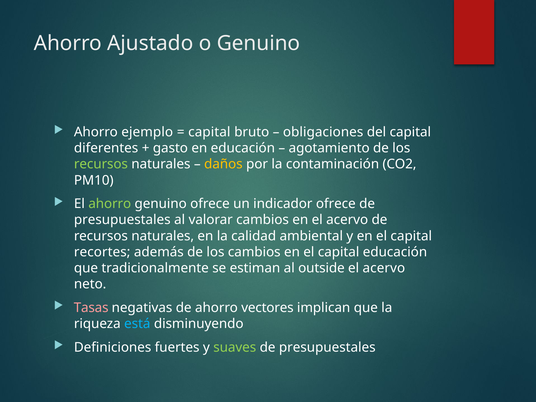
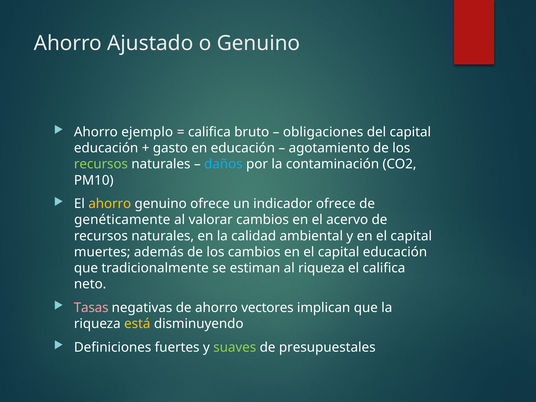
capital: capital -> califica (209, 132)
diferentes: diferentes -> educación (106, 148)
daños colour: yellow -> light blue (223, 164)
ahorro colour: light green -> yellow (110, 204)
presupuestales: presupuestales -> genéticamente (122, 220)
recortes: recortes -> muertes (102, 252)
al outside: outside -> riqueza (321, 268)
acervo: acervo -> califica (384, 268)
está colour: light blue -> yellow (137, 324)
